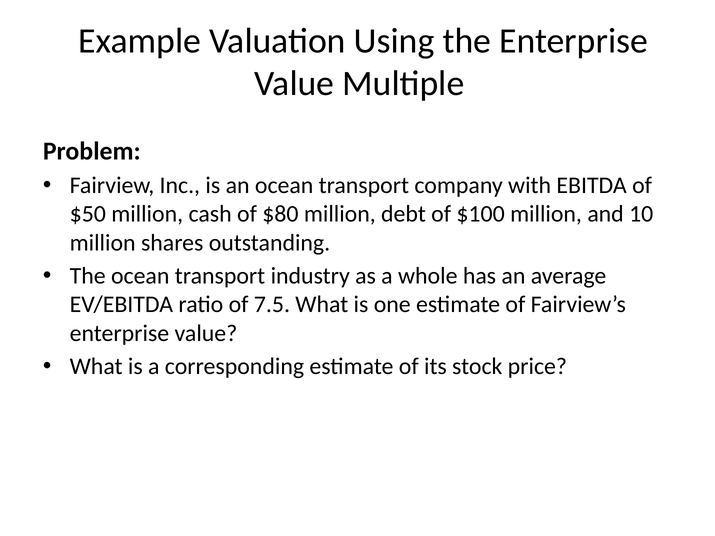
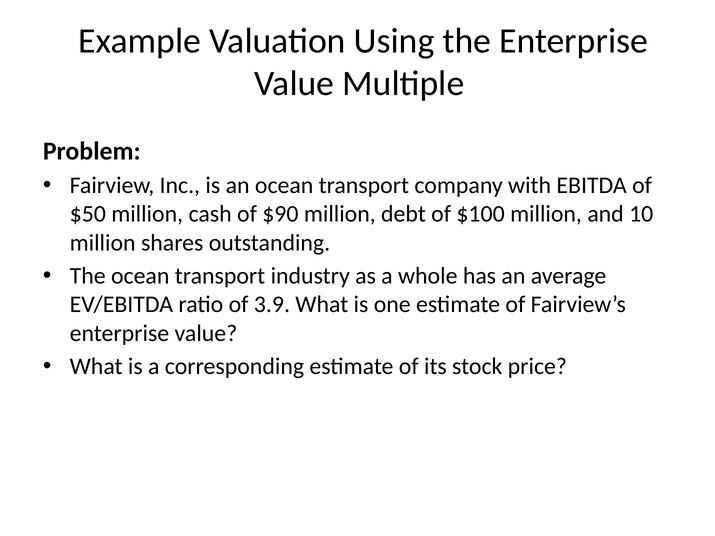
$80: $80 -> $90 (280, 214)
7.5: 7.5 -> 3.9 (272, 305)
